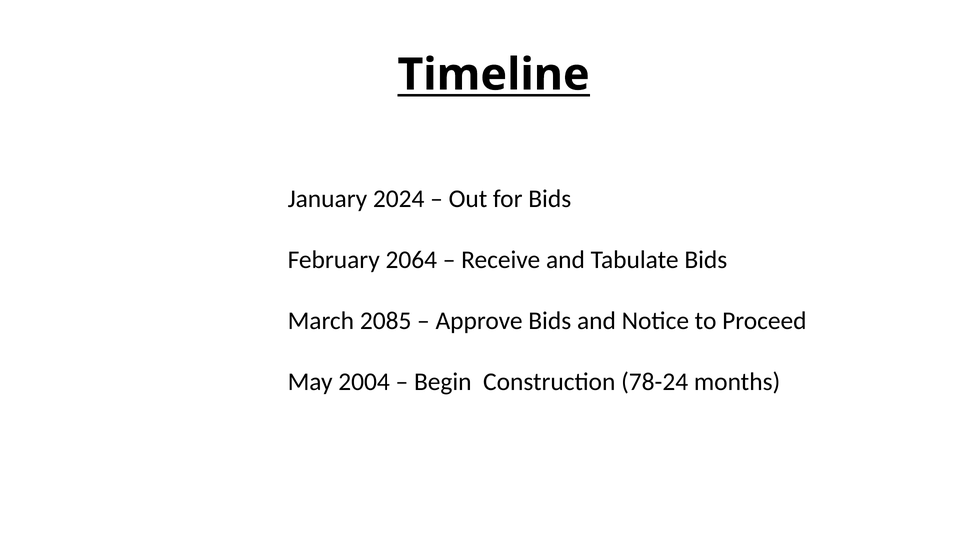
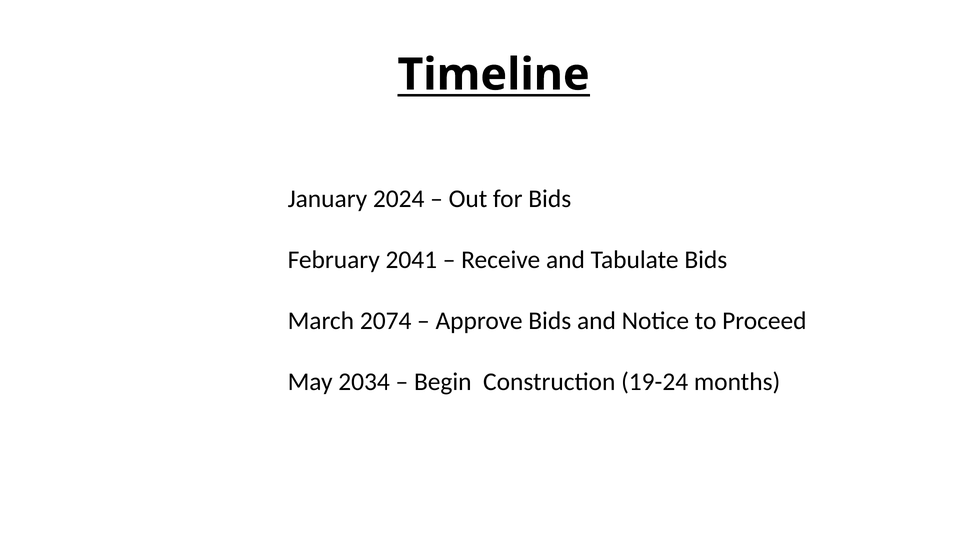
2064: 2064 -> 2041 (411, 260)
2085: 2085 -> 2074 (386, 321)
2004: 2004 -> 2034 (364, 382)
78-24: 78-24 -> 19-24 (655, 382)
